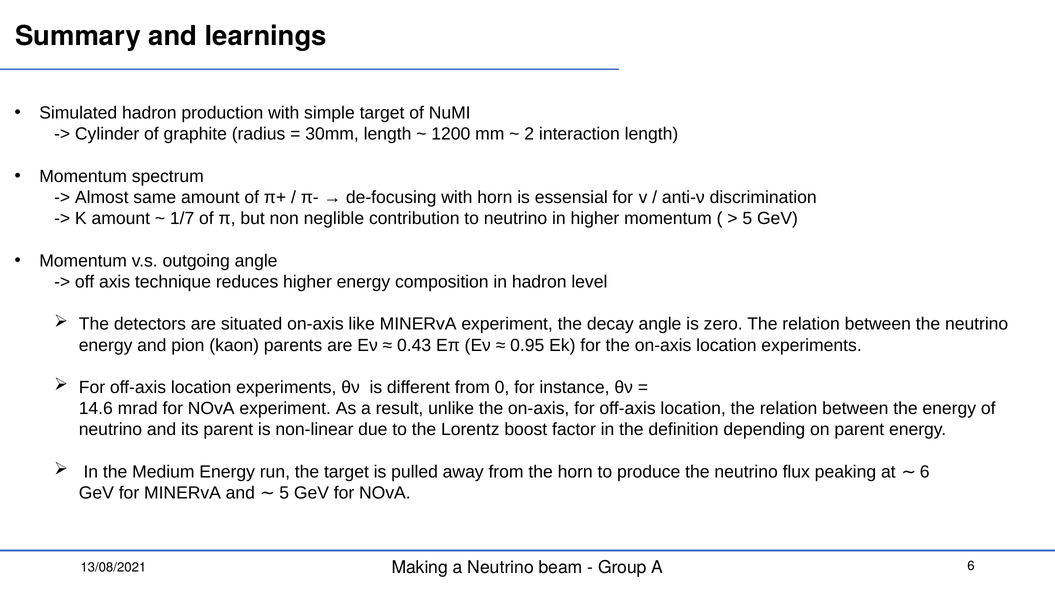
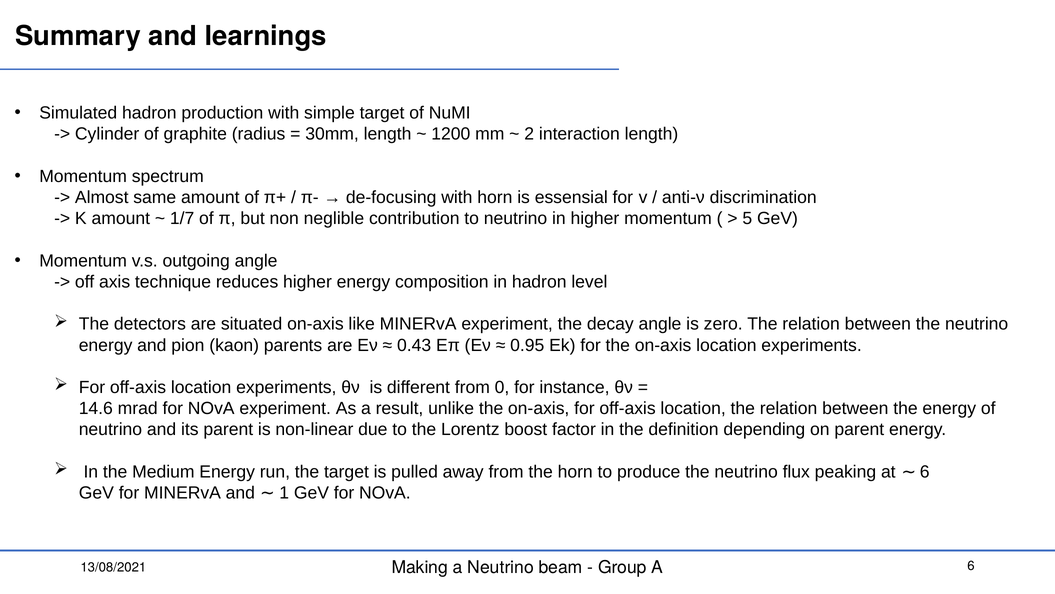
and 5: 5 -> 1 (284, 493)
